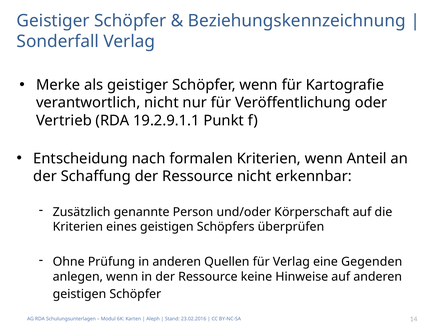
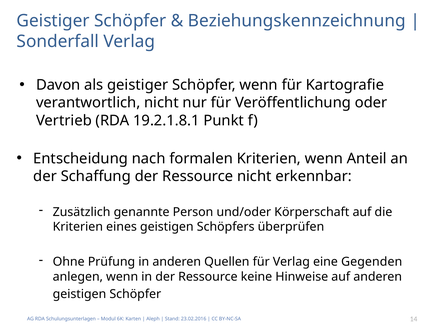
Merke: Merke -> Davon (58, 85)
19.2.9.1.1: 19.2.9.1.1 -> 19.2.1.8.1 (166, 121)
